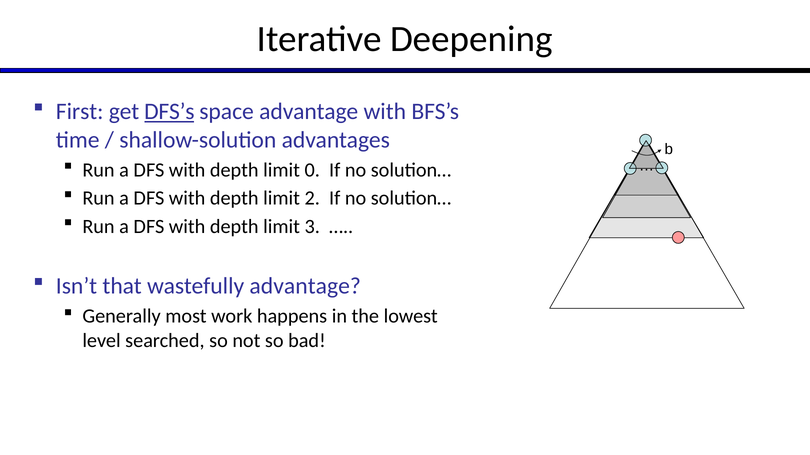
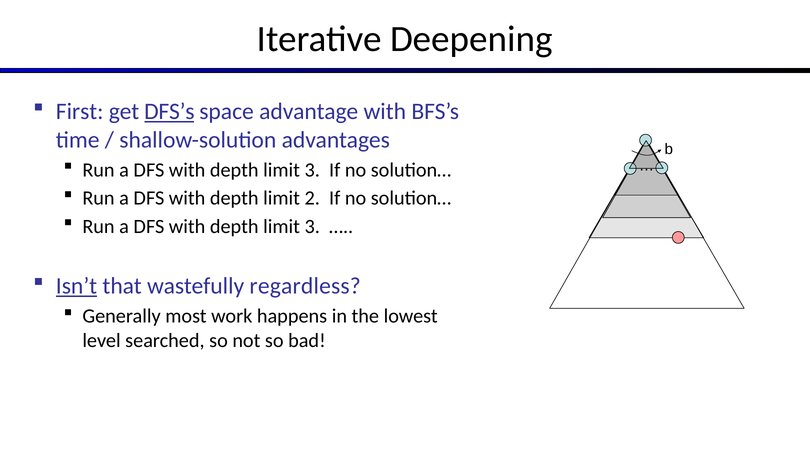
0: 0 -> 3 (312, 170)
Isn’t underline: none -> present (76, 287)
wastefully advantage: advantage -> regardless (305, 287)
